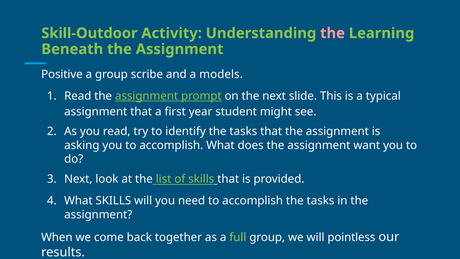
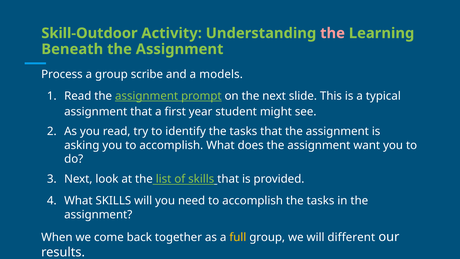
Positive: Positive -> Process (62, 74)
full colour: light green -> yellow (238, 237)
pointless: pointless -> different (351, 237)
